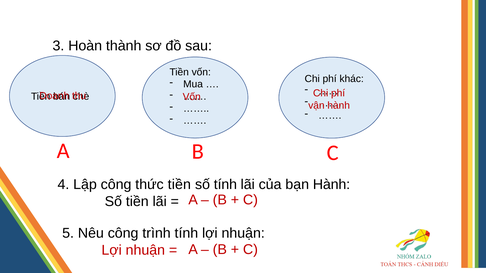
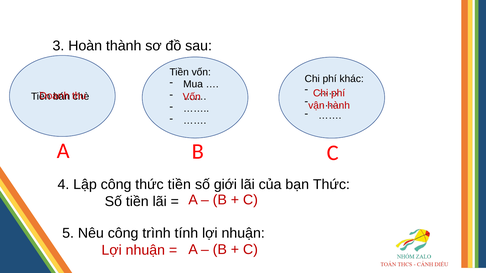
số tính: tính -> giới (225, 185)
bạn Hành: Hành -> Thức (331, 185)
